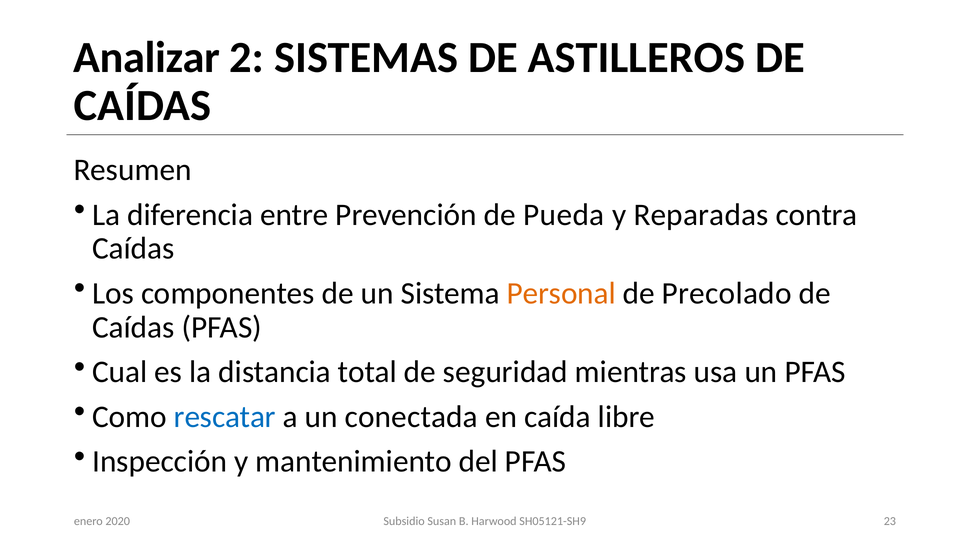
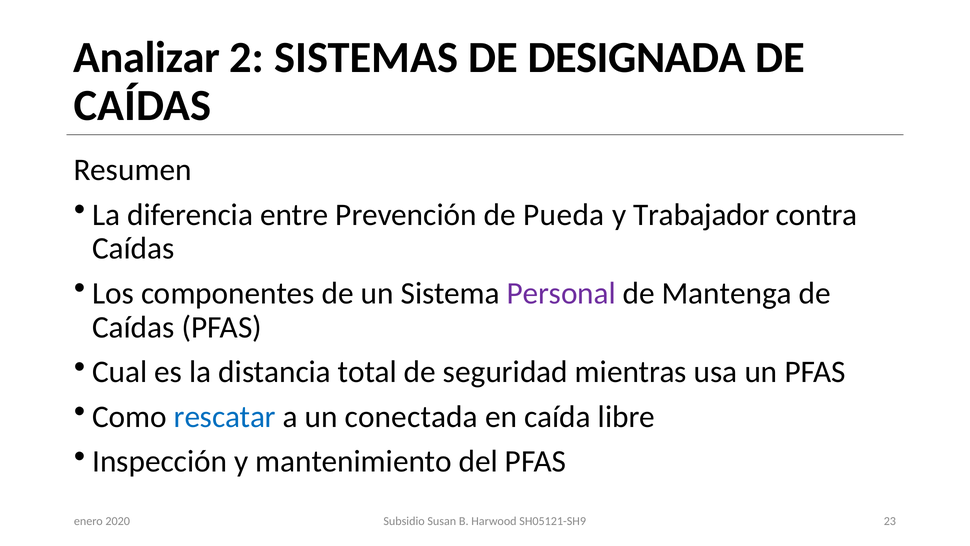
ASTILLEROS: ASTILLEROS -> DESIGNADA (637, 57)
Reparadas: Reparadas -> Trabajador (701, 215)
Personal colour: orange -> purple (561, 293)
Precolado: Precolado -> Mantenga (727, 293)
